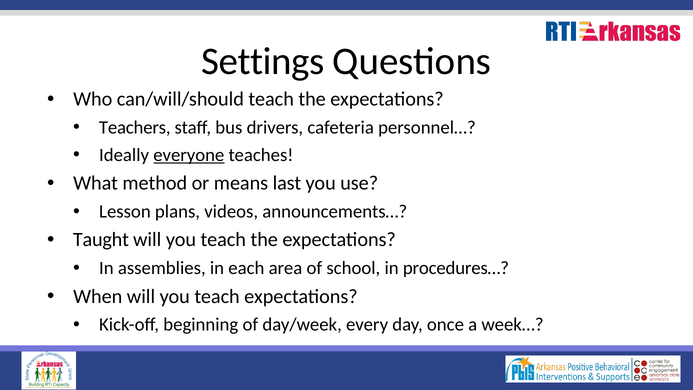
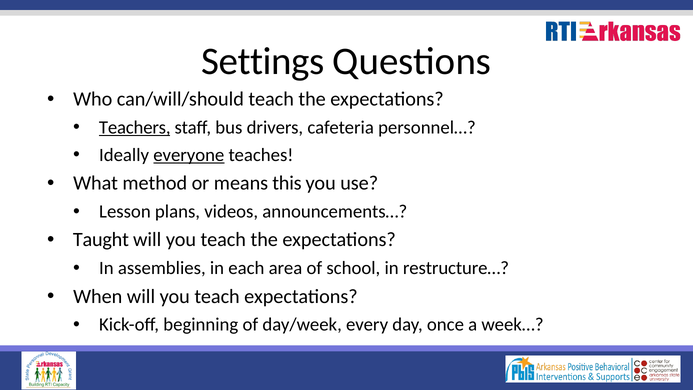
Teachers underline: none -> present (135, 127)
last: last -> this (287, 183)
procedures…: procedures… -> restructure… (456, 268)
